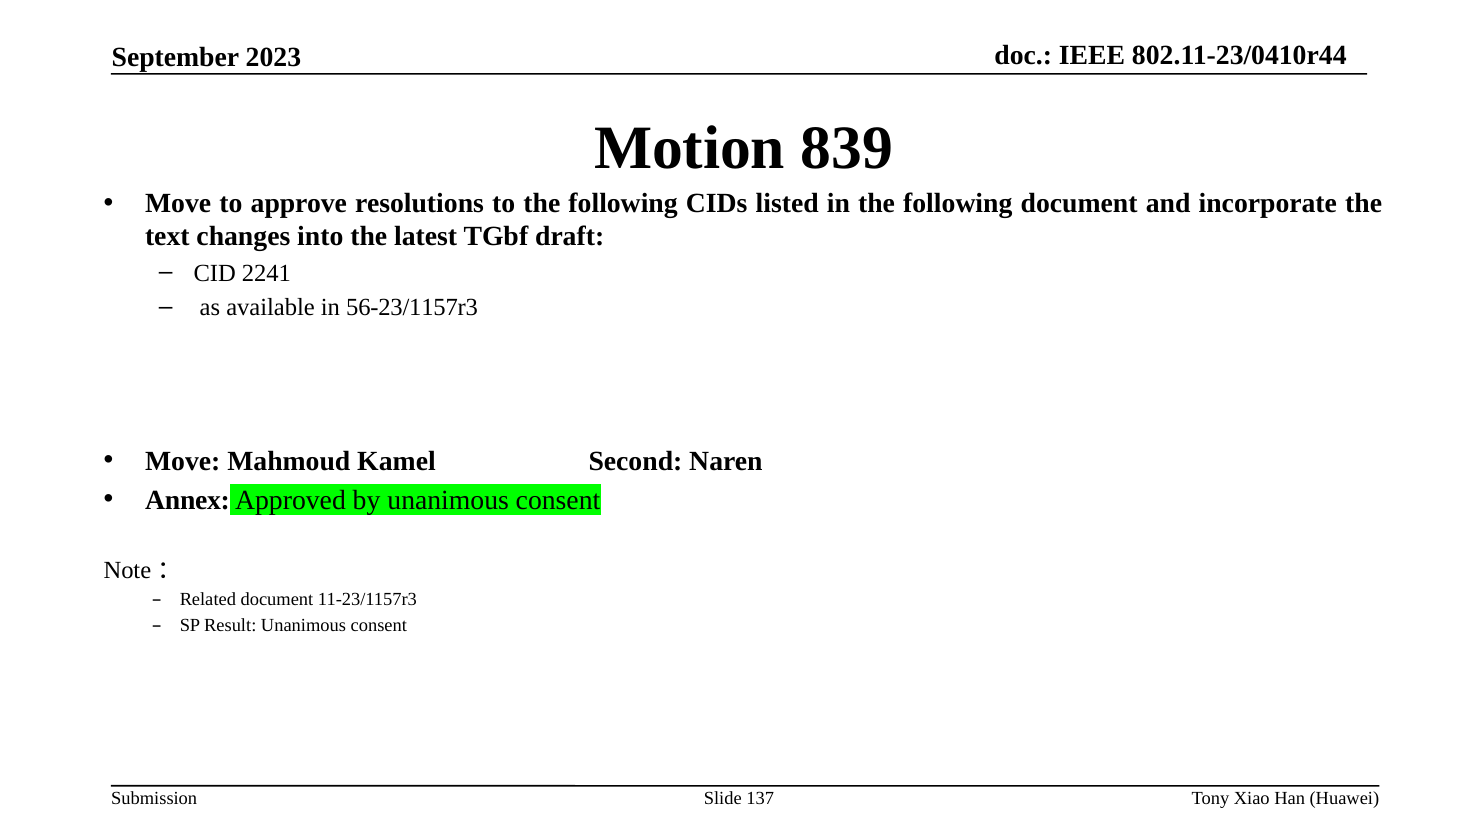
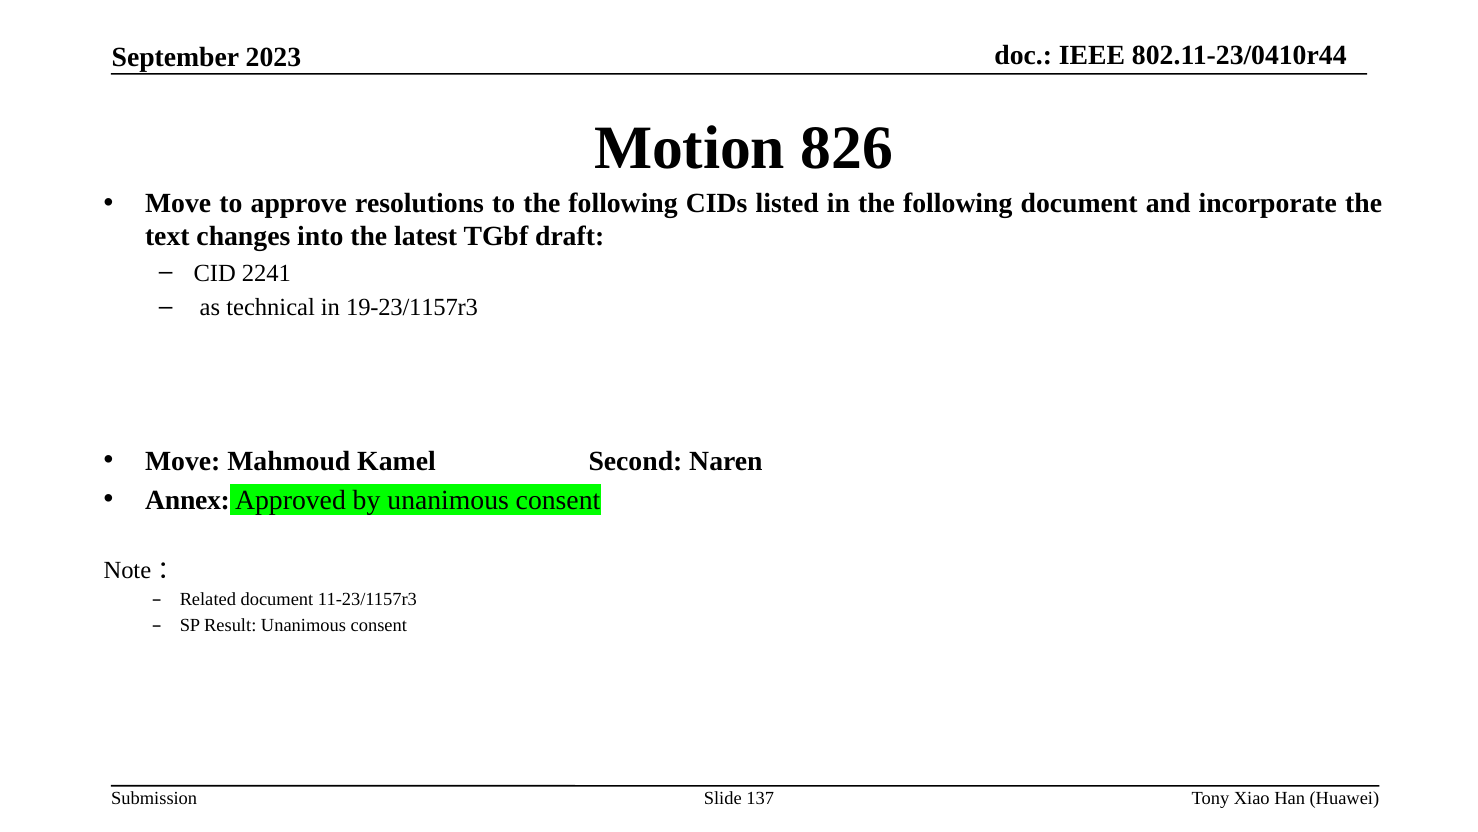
839: 839 -> 826 (847, 148)
available: available -> technical (271, 307)
56-23/1157r3: 56-23/1157r3 -> 19-23/1157r3 (412, 307)
